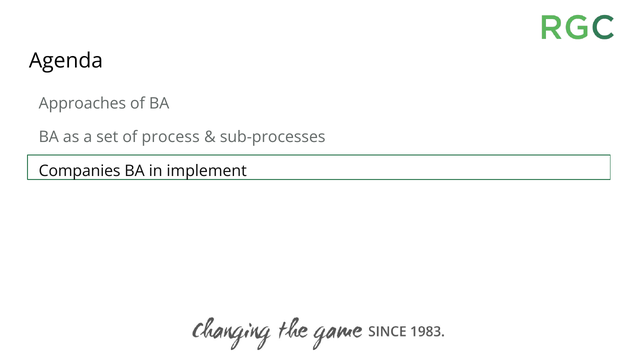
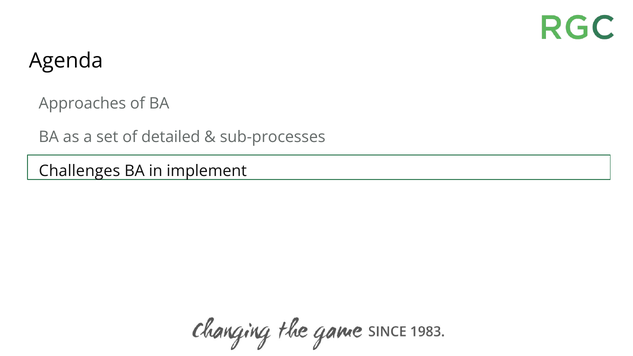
process: process -> detailed (171, 137)
Companies: Companies -> Challenges (79, 171)
